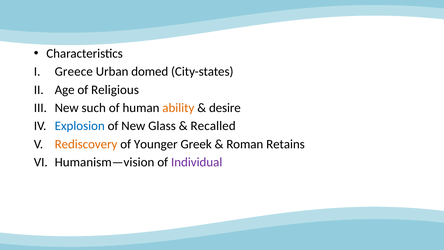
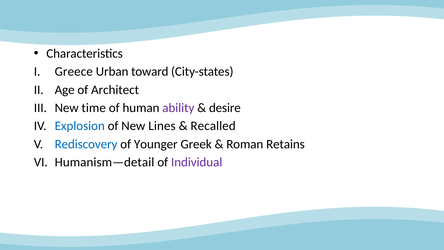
domed: domed -> toward (150, 72)
Religious: Religious -> Architect (115, 90)
such: such -> time (94, 108)
ability colour: orange -> purple (178, 108)
Glass: Glass -> Lines (162, 126)
Rediscovery colour: orange -> blue (86, 144)
Humanism—vision: Humanism—vision -> Humanism—detail (104, 162)
